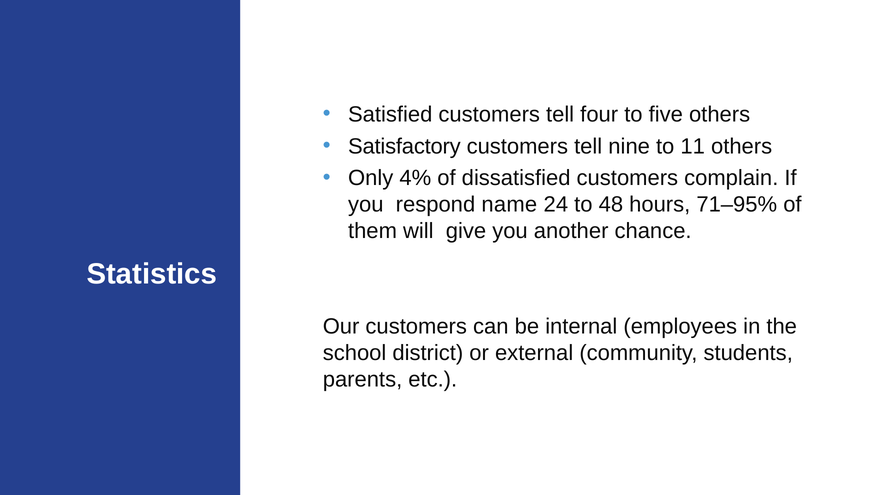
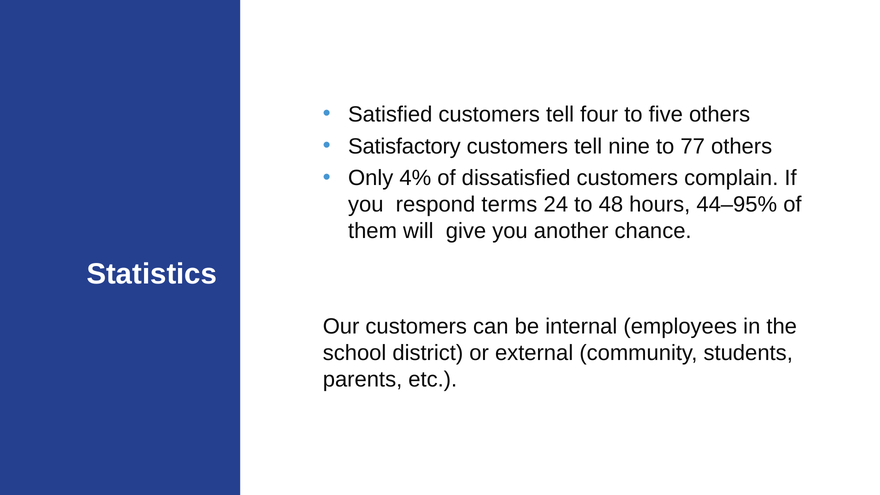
11: 11 -> 77 (693, 146)
name: name -> terms (509, 205)
71–95%: 71–95% -> 44–95% (737, 205)
